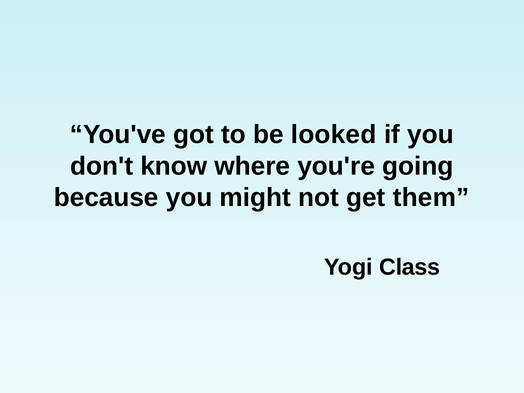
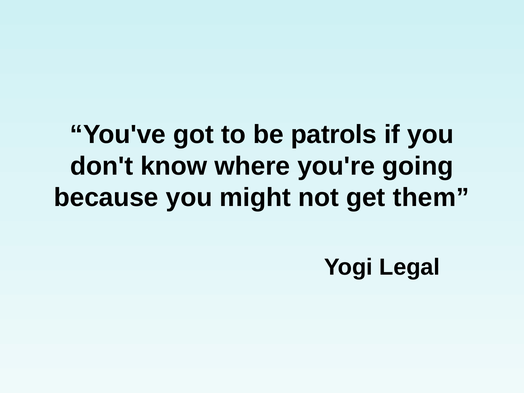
looked: looked -> patrols (334, 135)
Class: Class -> Legal (410, 267)
